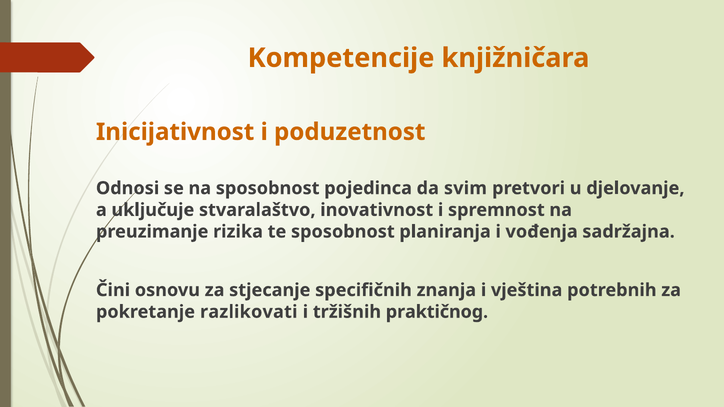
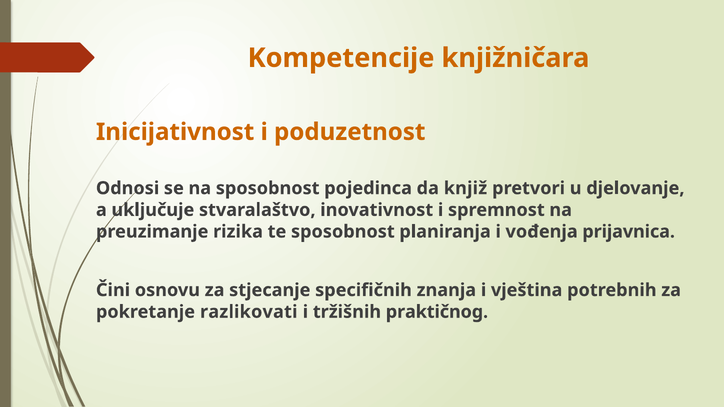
svim: svim -> knjiž (465, 188)
sadržajna: sadržajna -> prijavnica (629, 232)
